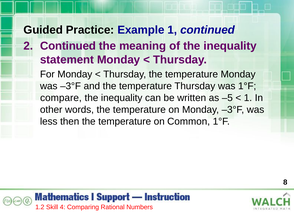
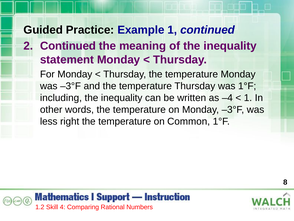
compare: compare -> including (61, 98)
–5: –5 -> –4 (227, 98)
then: then -> right (70, 121)
